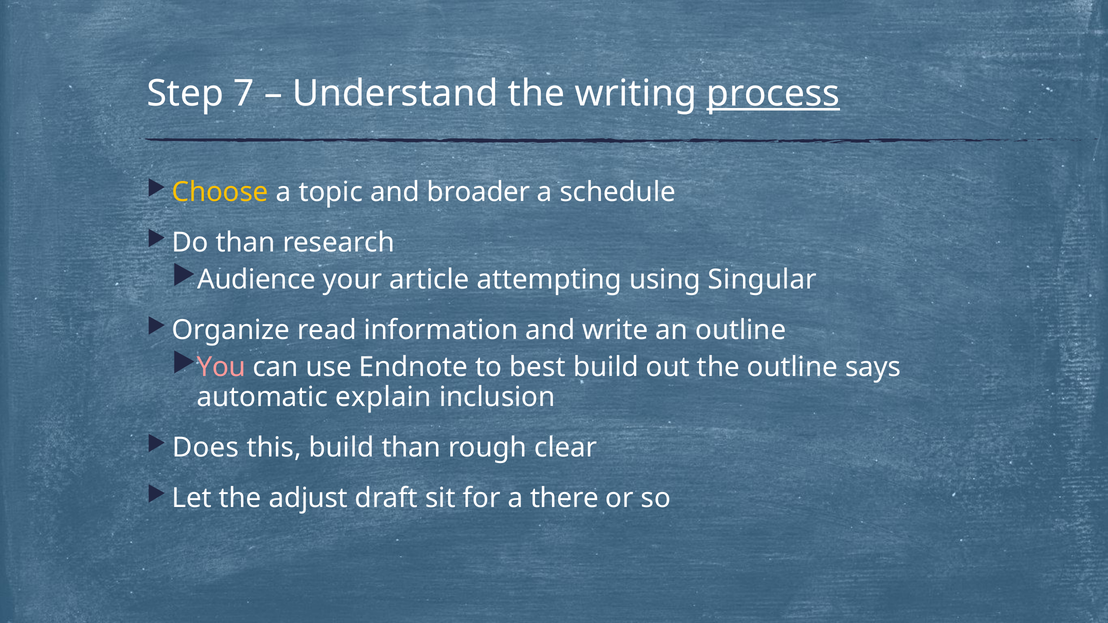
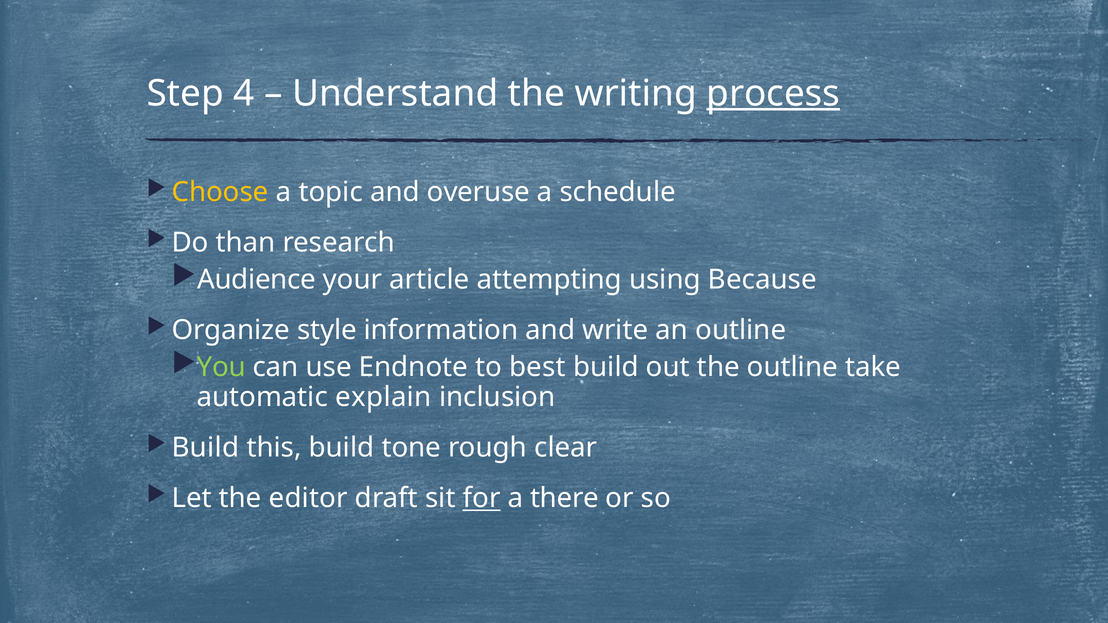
7: 7 -> 4 (244, 93)
broader: broader -> overuse (478, 192)
Singular: Singular -> Because (762, 280)
read: read -> style (327, 330)
You colour: pink -> light green (221, 367)
says: says -> take (873, 367)
Does: Does -> Build (205, 448)
build than: than -> tone (411, 448)
adjust: adjust -> editor (308, 499)
for underline: none -> present (482, 499)
